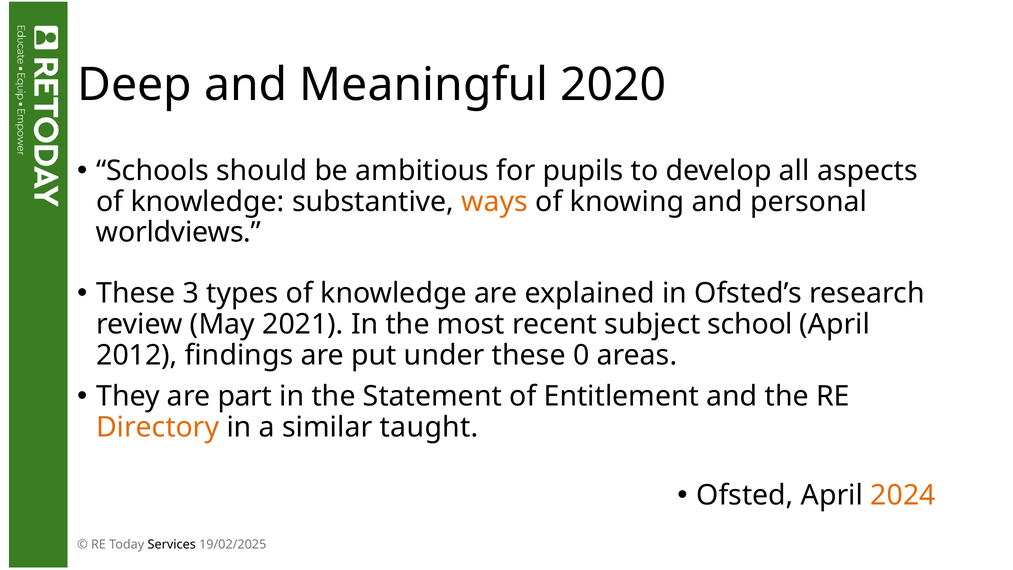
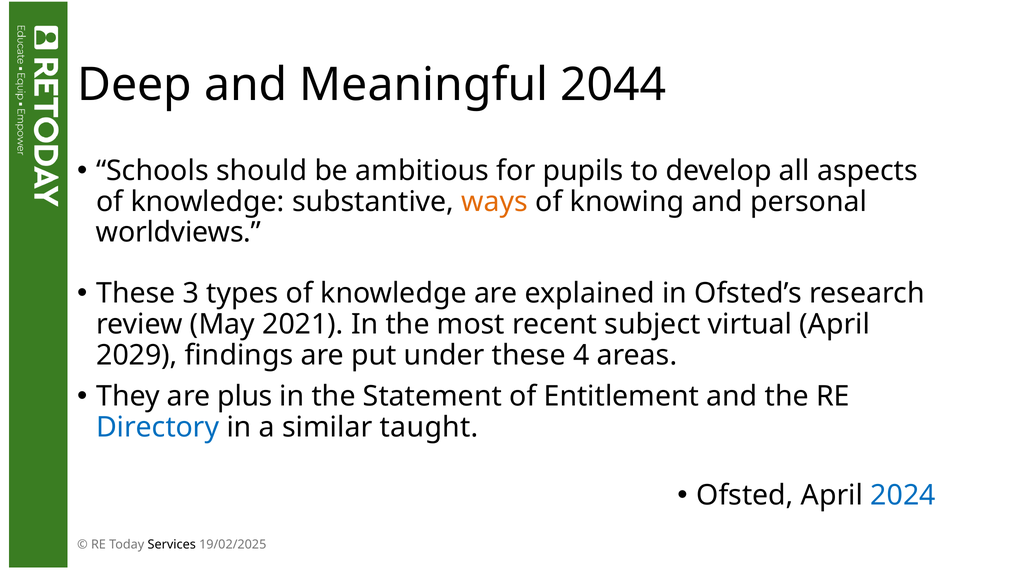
2020: 2020 -> 2044 (613, 85)
school: school -> virtual (750, 324)
2012: 2012 -> 2029 (137, 355)
0: 0 -> 4 (581, 355)
part: part -> plus (245, 396)
Directory colour: orange -> blue (158, 427)
2024 colour: orange -> blue (903, 495)
